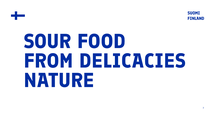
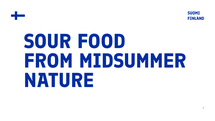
DELICACIES: DELICACIES -> MIDSUMMER (133, 61)
